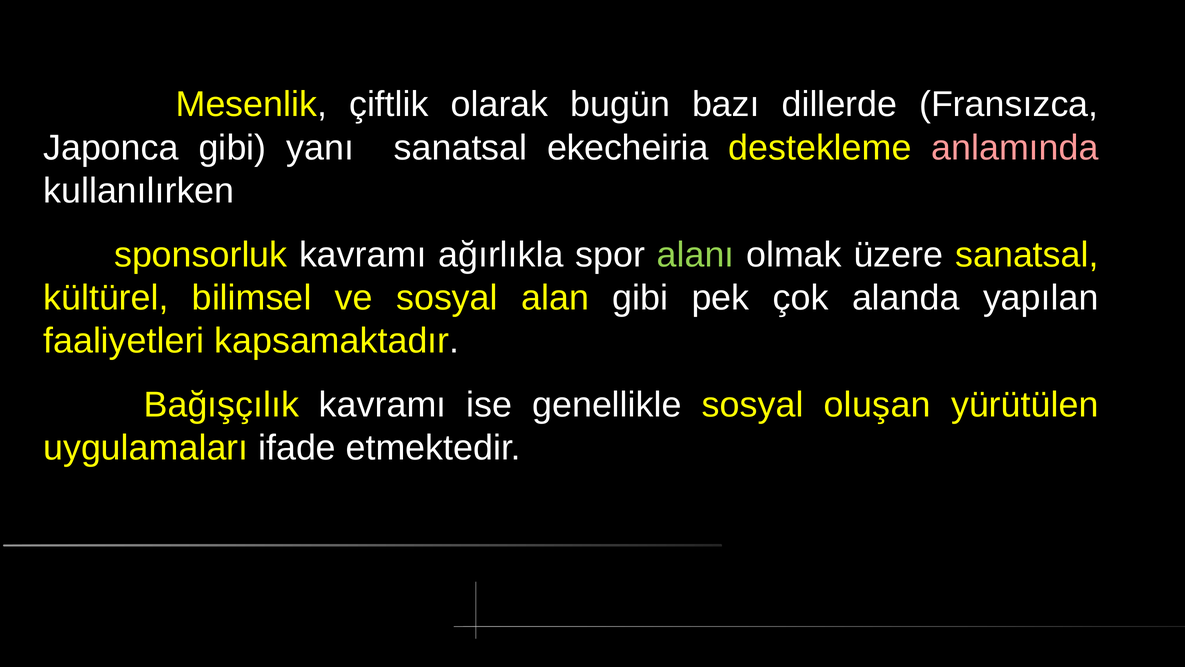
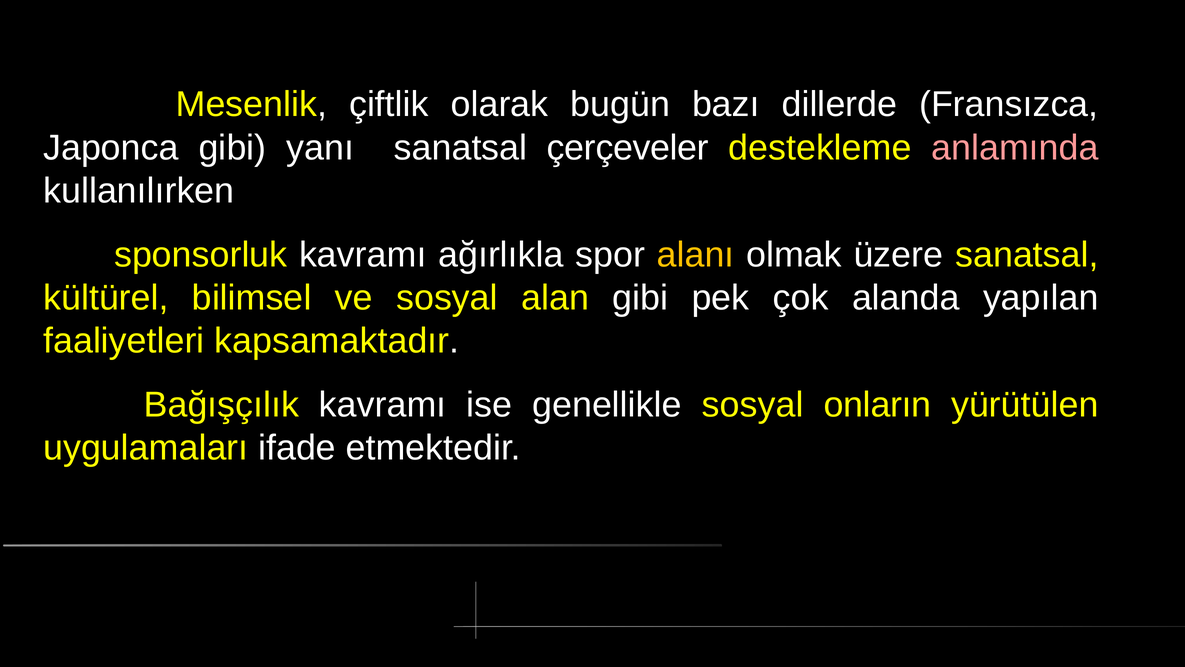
ekecheiria: ekecheiria -> çerçeveler (628, 148)
alanı colour: light green -> yellow (696, 255)
oluşan: oluşan -> onların (877, 405)
